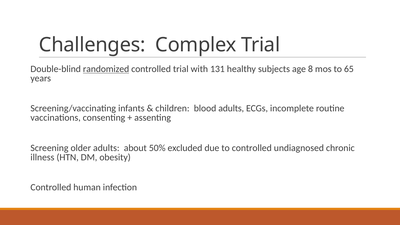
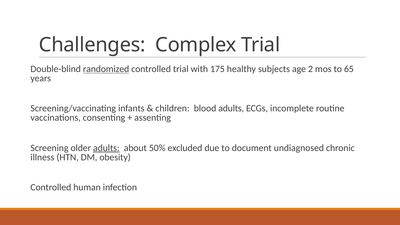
131: 131 -> 175 (217, 69)
8: 8 -> 2 (310, 69)
adults underline: none -> present (106, 148)
to controlled: controlled -> document (252, 148)
